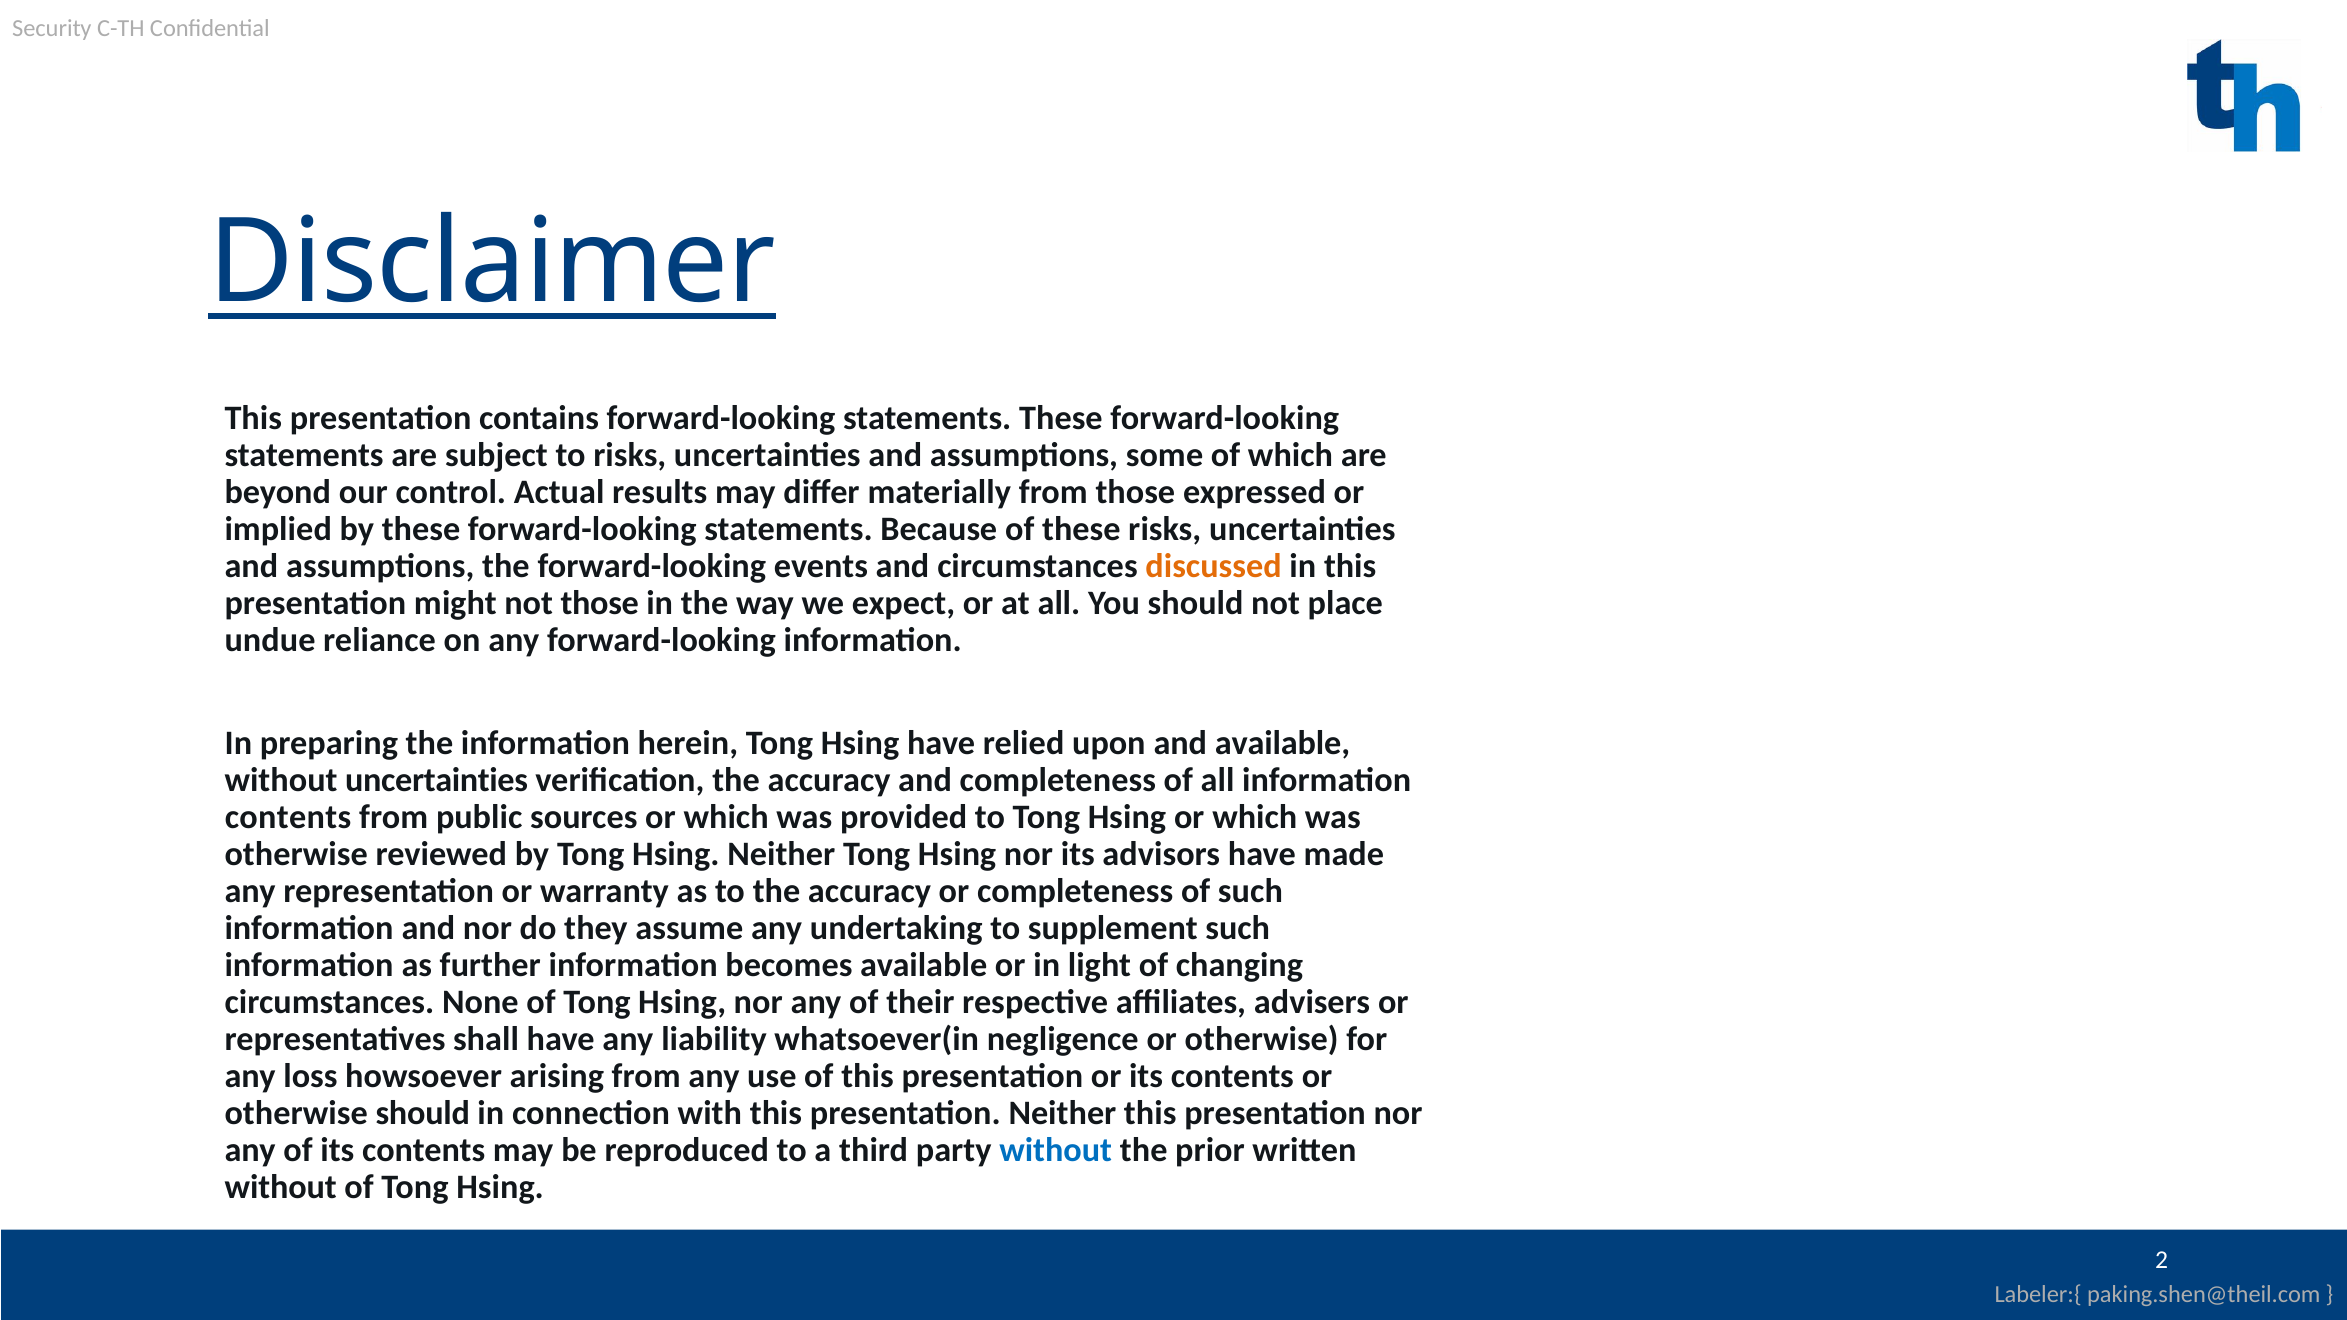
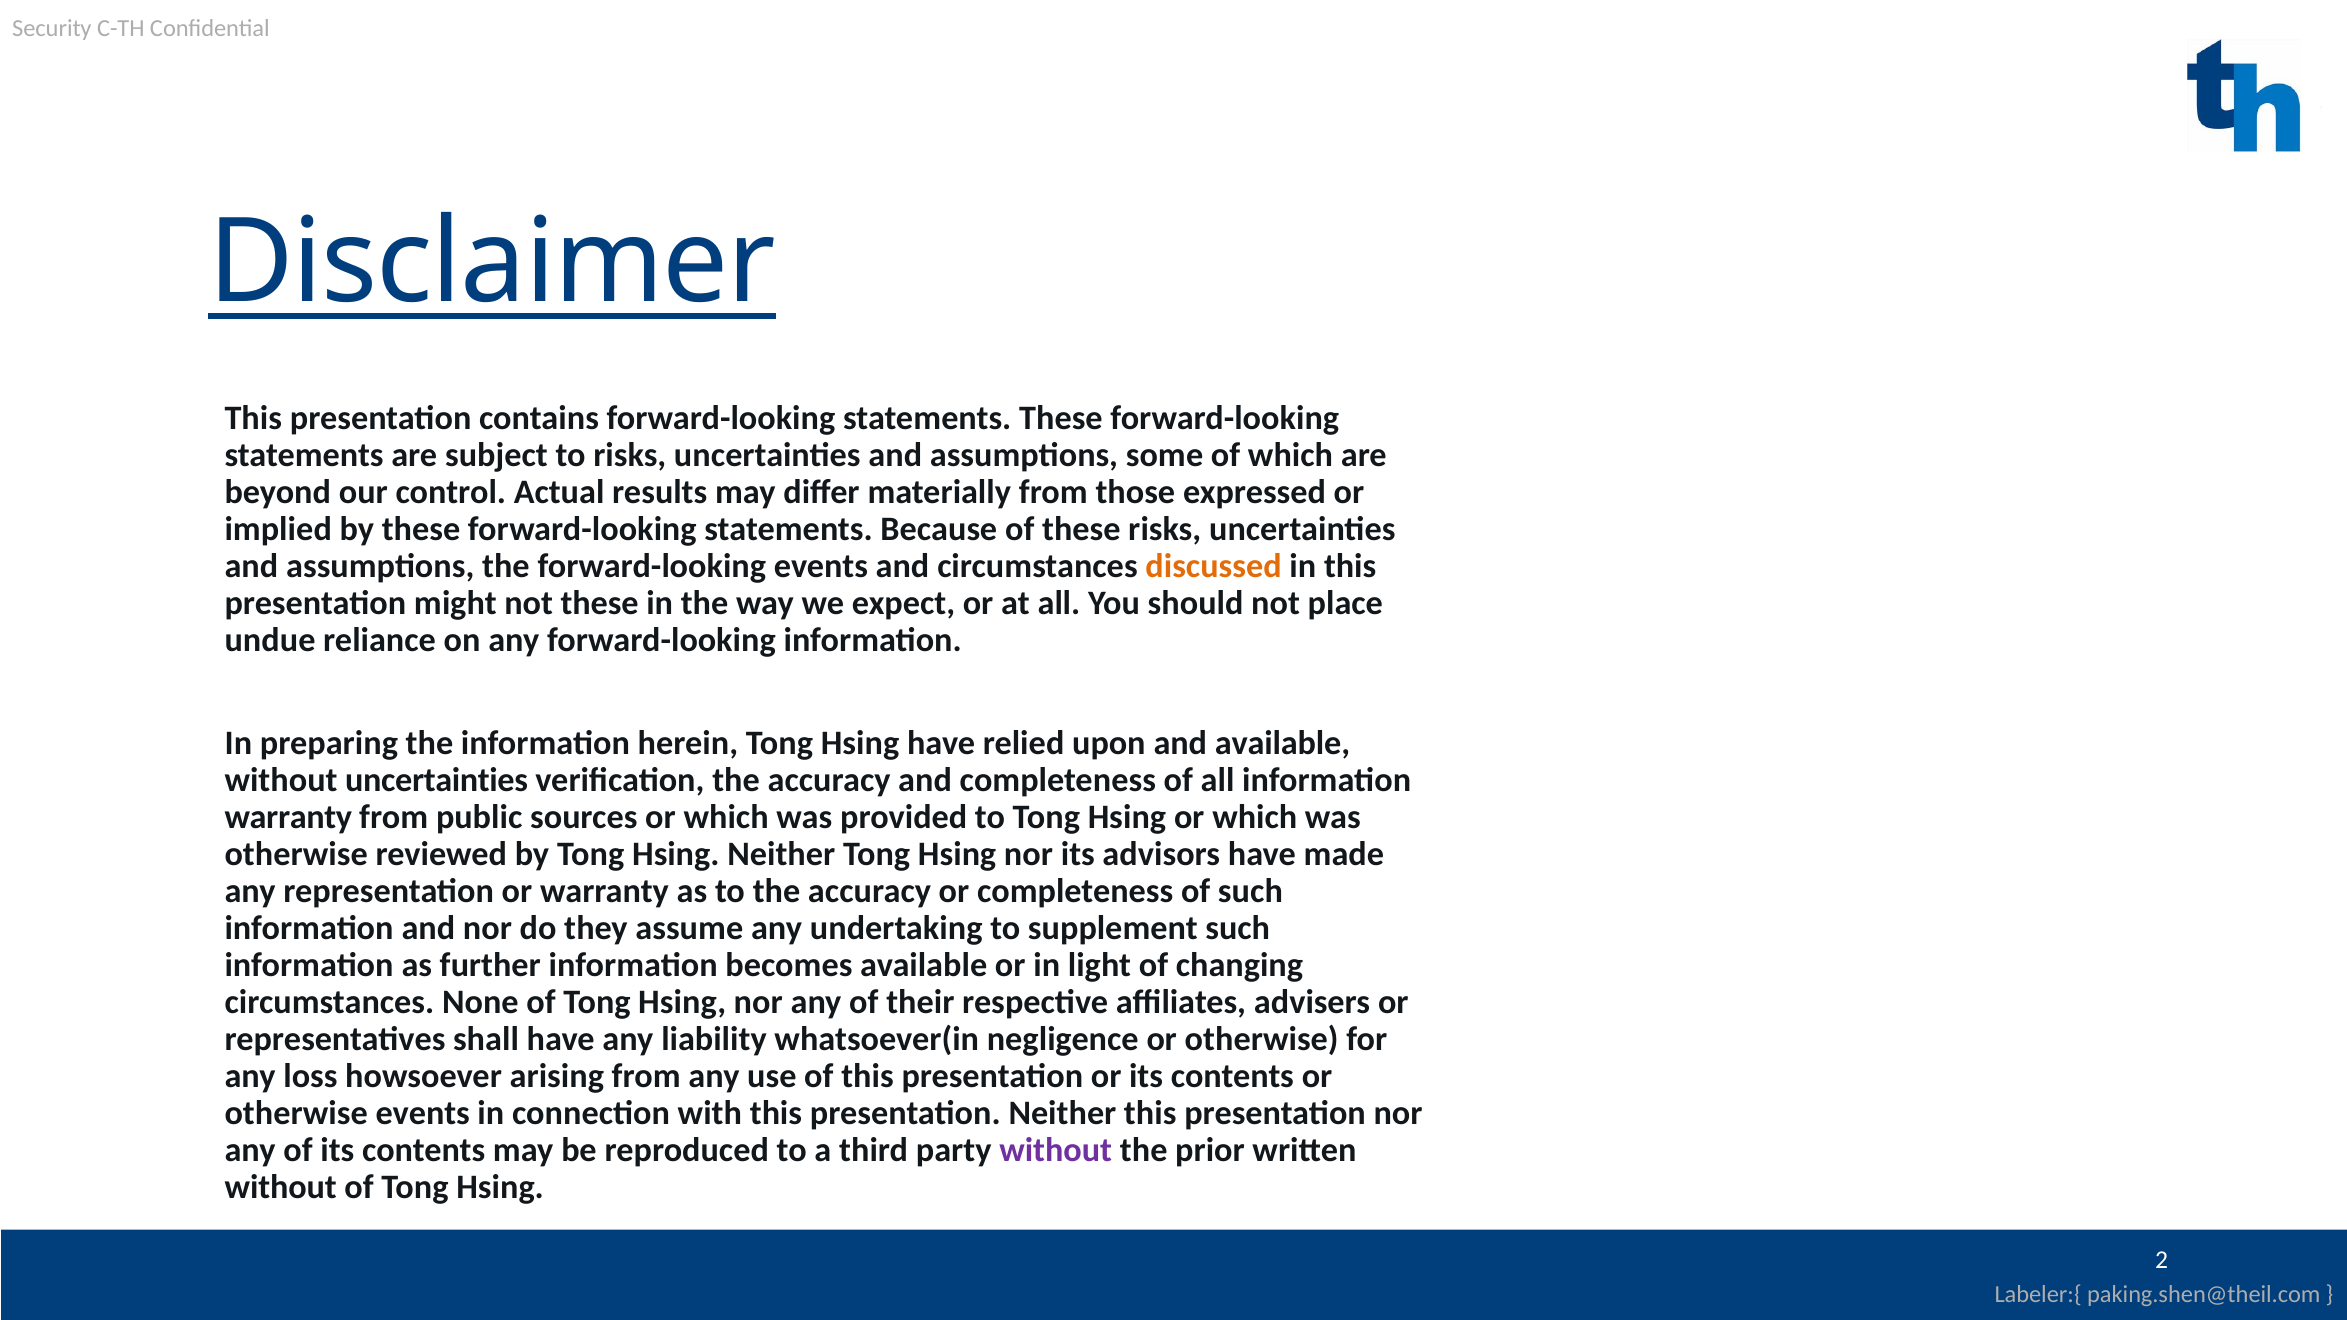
not those: those -> these (600, 603)
contents: contents -> warranty (288, 817)
otherwise should: should -> events (423, 1113)
without colour: blue -> purple (1056, 1150)
